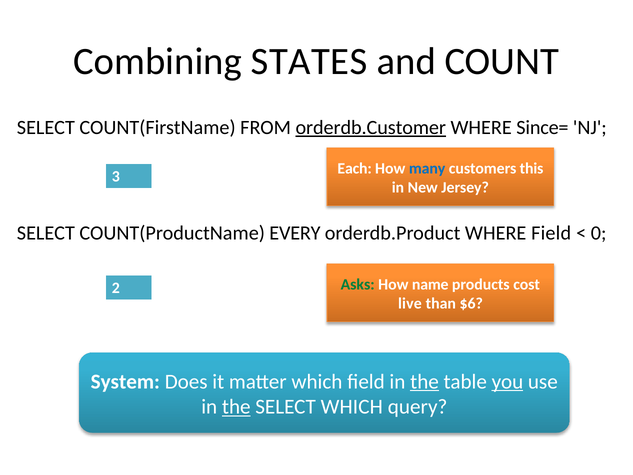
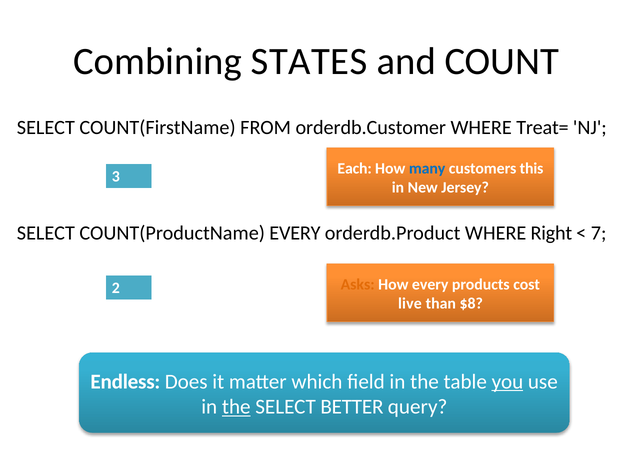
orderdb.Customer underline: present -> none (371, 128)
Since=: Since= -> Treat= (542, 128)
WHERE Field: Field -> Right (551, 233)
0: 0 -> 7 (599, 233)
Asks colour: green -> orange (358, 284)
How name: name -> every (430, 284)
$6: $6 -> $8 (471, 303)
System: System -> Endless (125, 381)
the underline: present -> none (425, 381)
SELECT WHICH: WHICH -> BETTER (352, 407)
